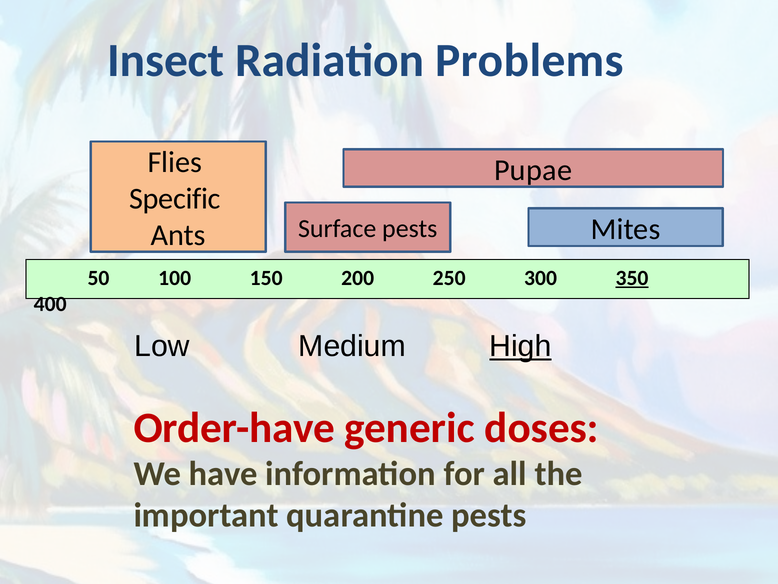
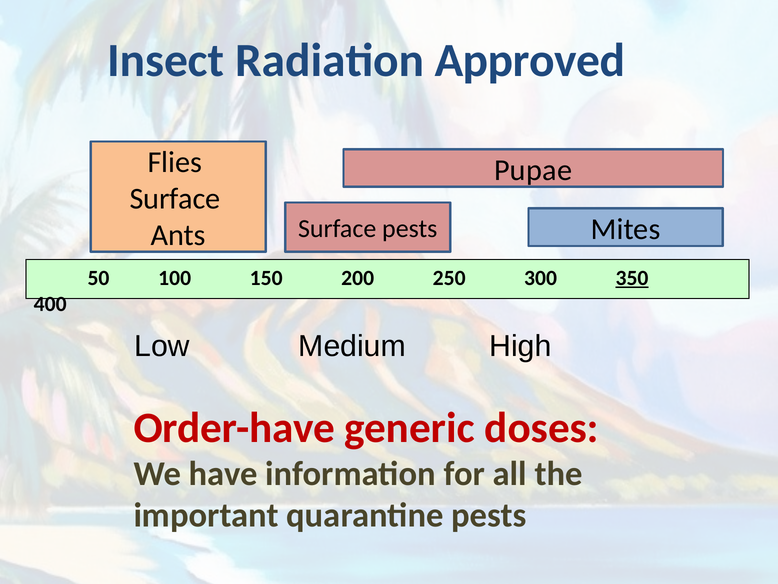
Problems: Problems -> Approved (530, 61)
Specific: Specific -> Surface (175, 199)
High underline: present -> none (521, 346)
